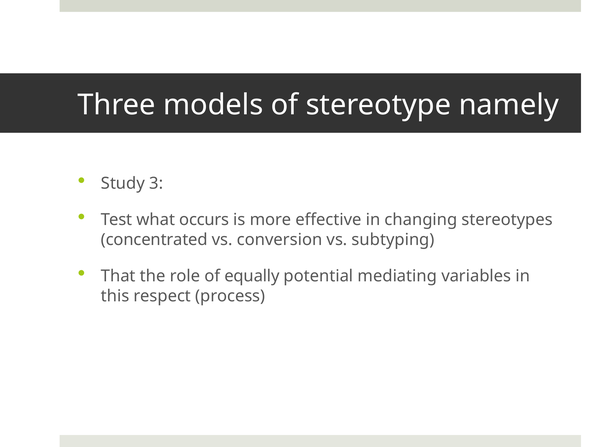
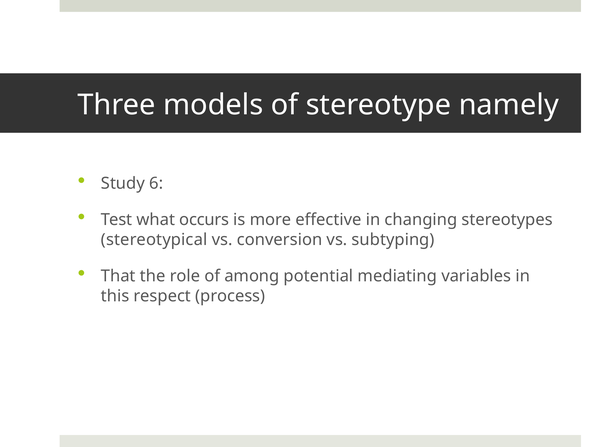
3: 3 -> 6 (156, 183)
concentrated: concentrated -> stereotypical (154, 240)
equally: equally -> among (252, 276)
